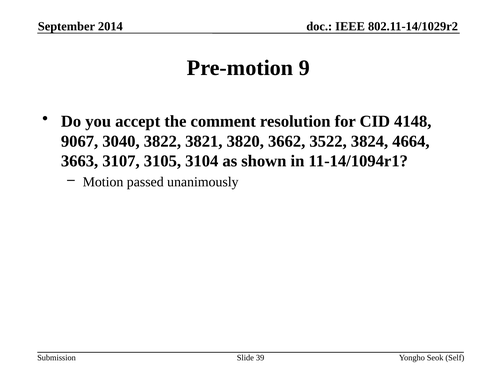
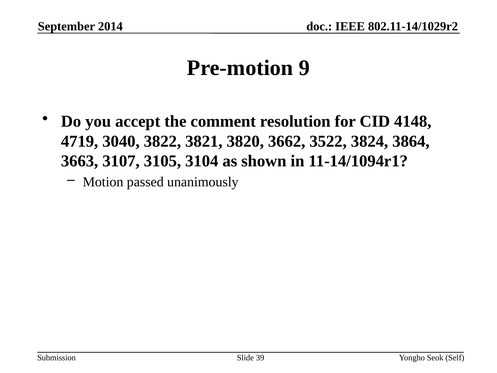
9067: 9067 -> 4719 (80, 141)
4664: 4664 -> 3864 (411, 141)
